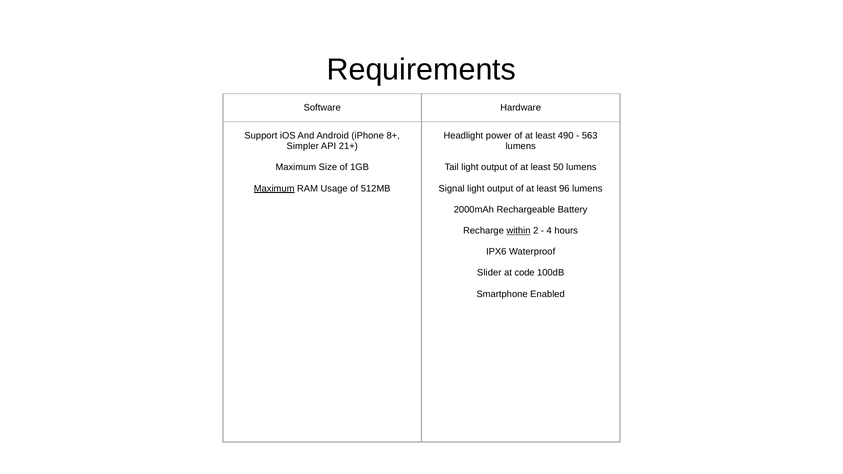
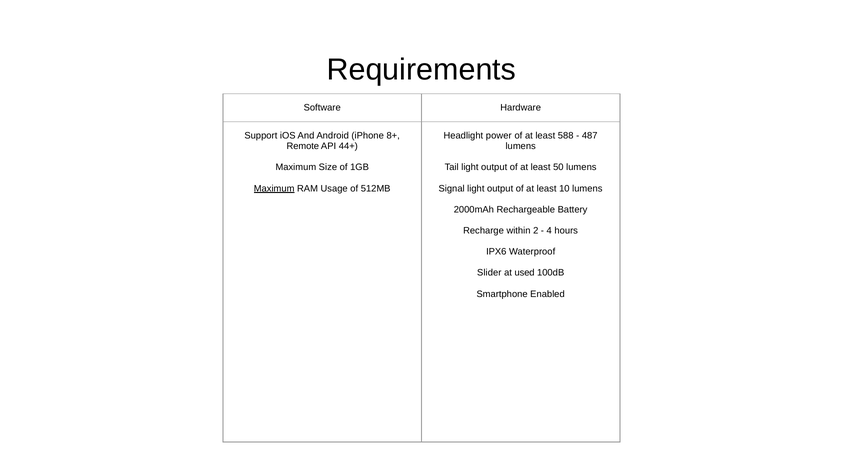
490: 490 -> 588 (566, 136)
563: 563 -> 487 (590, 136)
Simpler: Simpler -> Remote (303, 146)
21+: 21+ -> 44+ (348, 146)
96: 96 -> 10 (564, 189)
within underline: present -> none (519, 231)
code: code -> used (525, 273)
